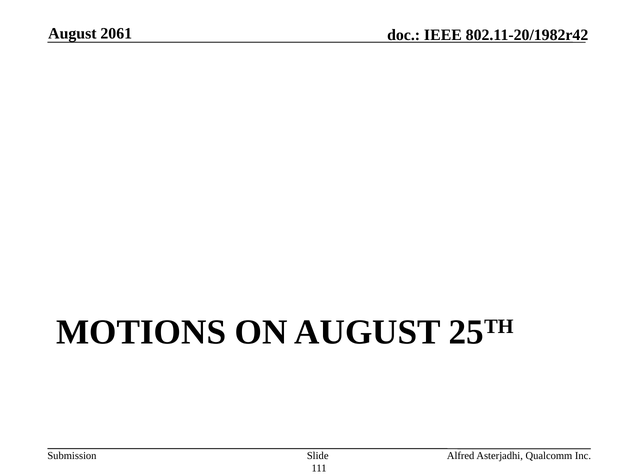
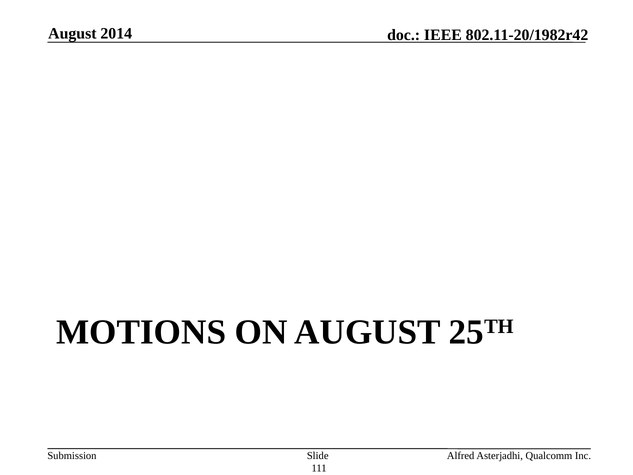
2061: 2061 -> 2014 (116, 34)
